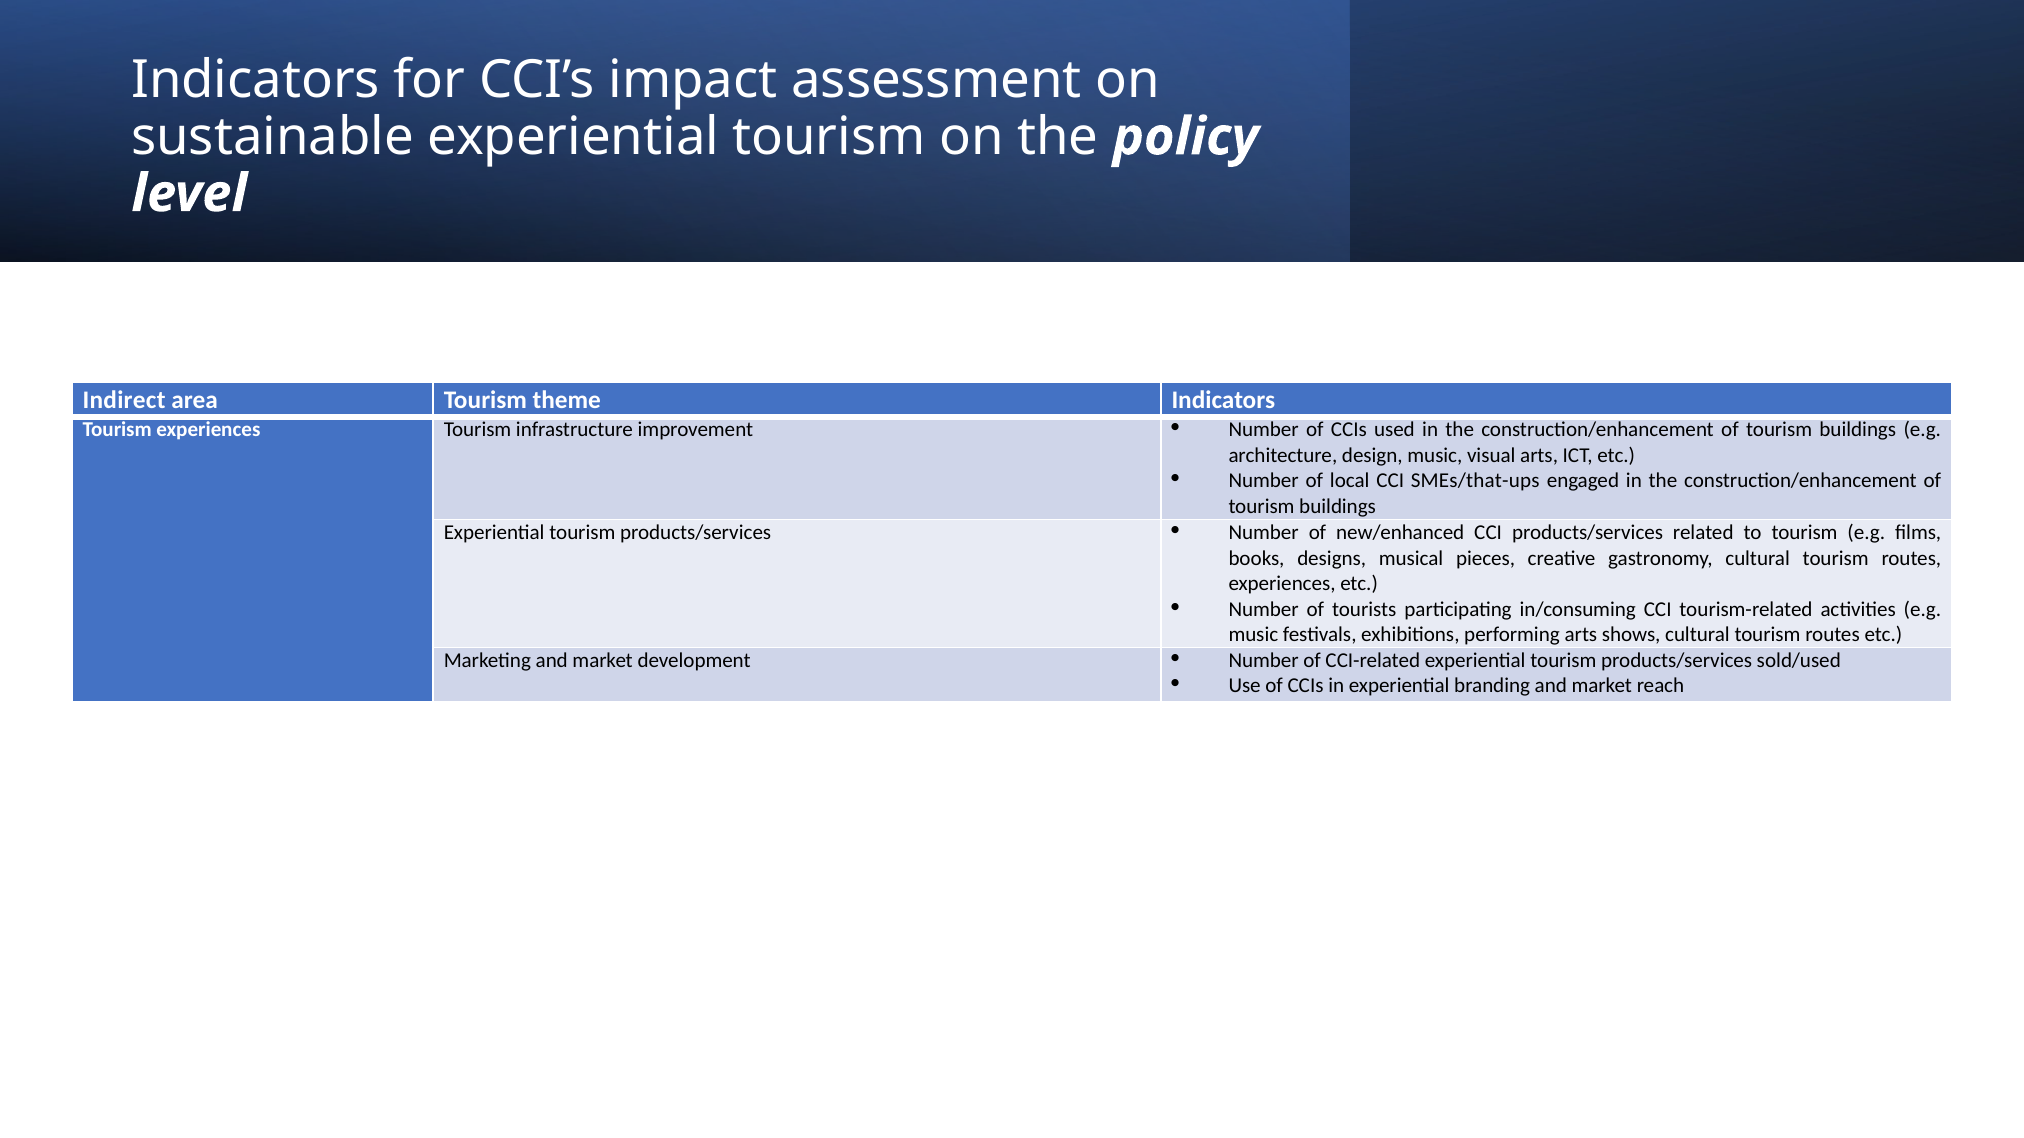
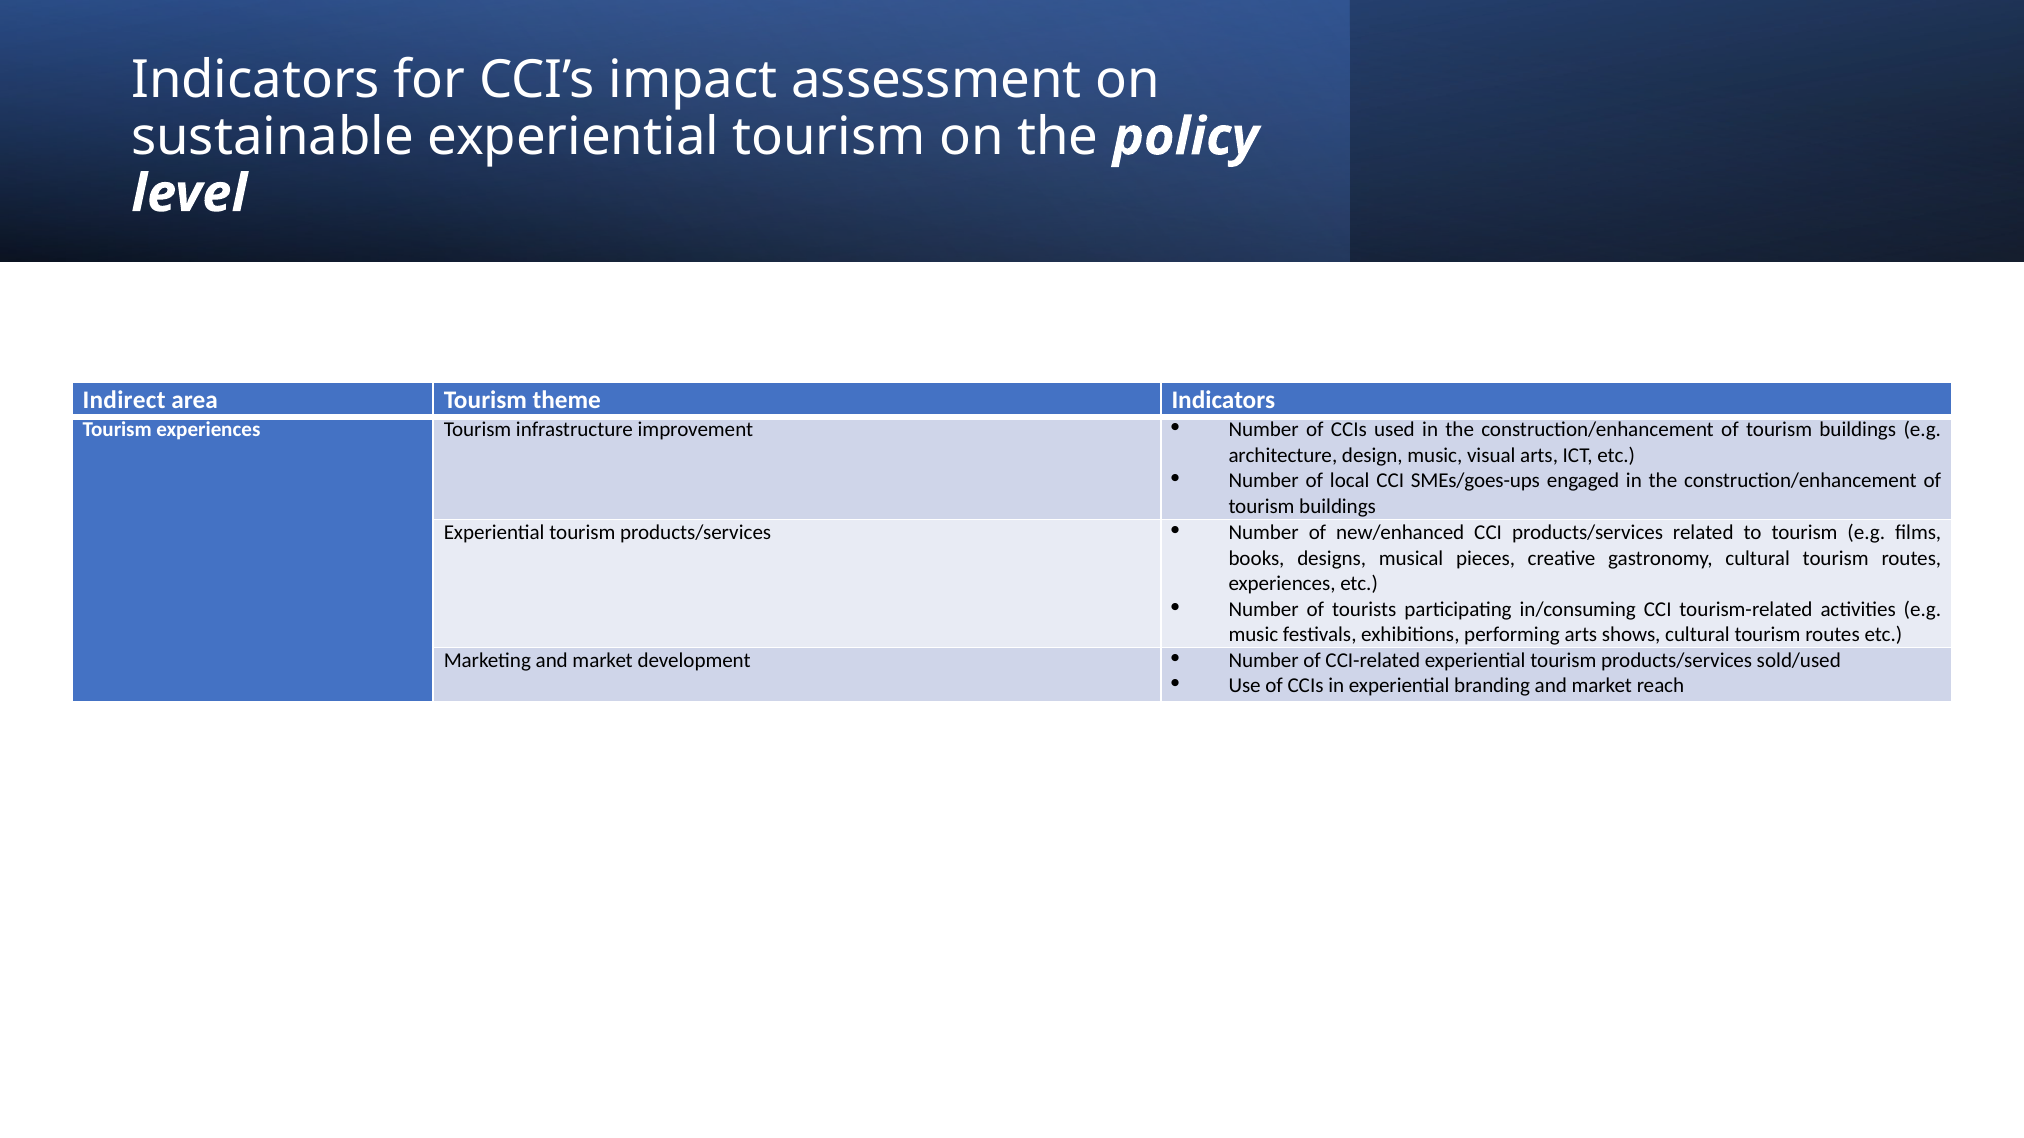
SMEs/that-ups: SMEs/that-ups -> SMEs/goes-ups (1475, 481)
